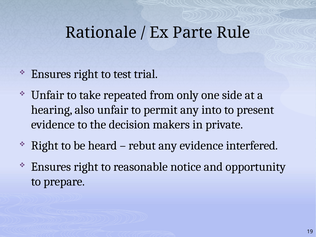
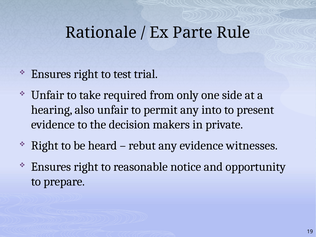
repeated: repeated -> required (125, 95)
interfered: interfered -> witnesses (252, 146)
